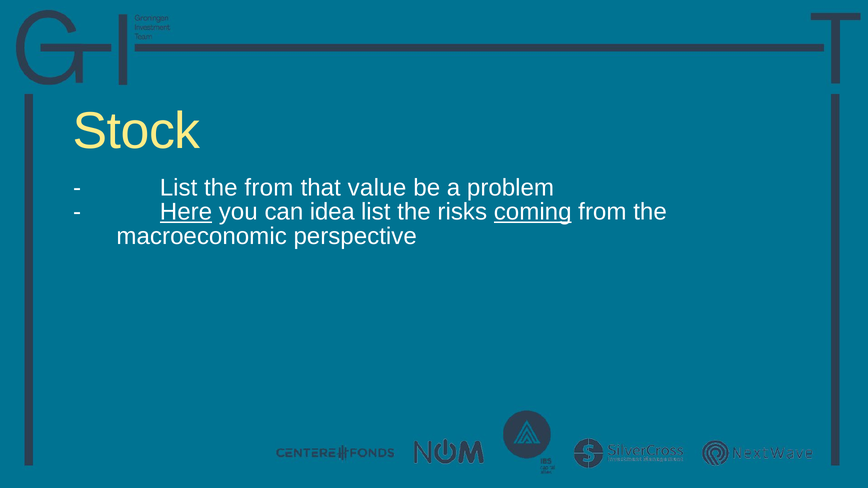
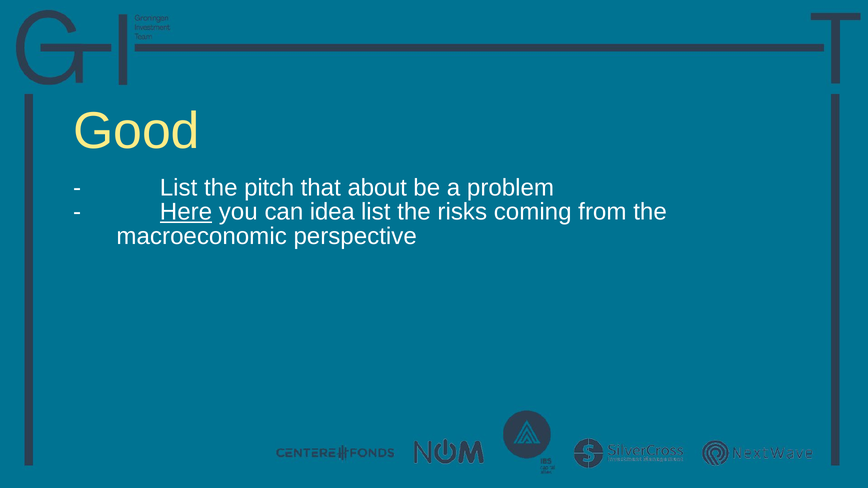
Stock: Stock -> Good (136, 131)
the from: from -> pitch (269, 188)
value: value -> about (377, 188)
coming underline: present -> none (533, 212)
